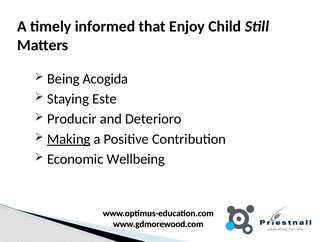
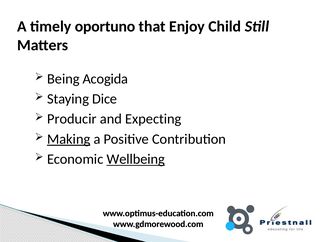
informed: informed -> oportuno (105, 26)
Este: Este -> Dice (105, 99)
Deterioro: Deterioro -> Expecting (153, 119)
Wellbeing underline: none -> present (136, 159)
